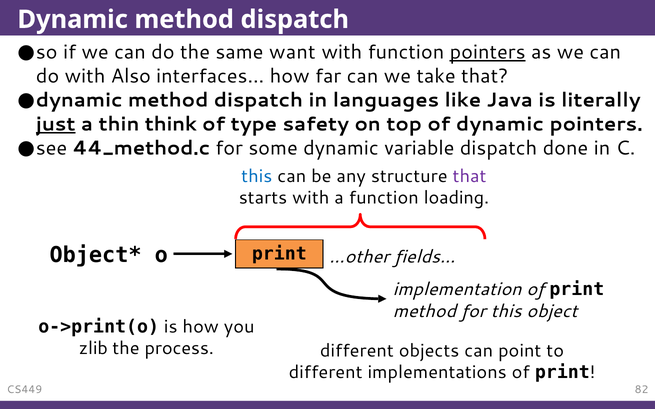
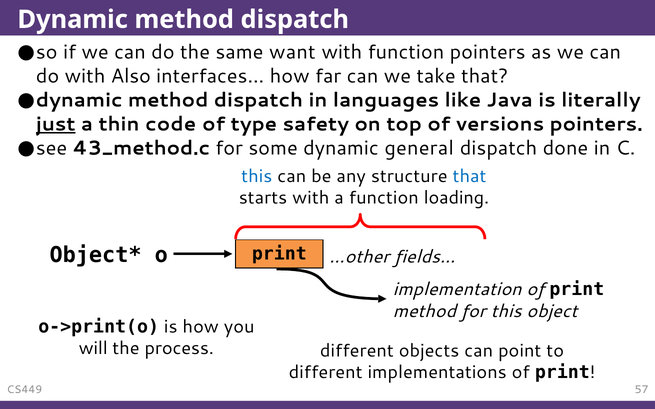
pointers underline: present -> none (488, 52)
think: think -> code (171, 124)
of dynamic: dynamic -> versions (500, 124)
44_method.c: 44_method.c -> 43_method.c (141, 148)
variable: variable -> general (419, 148)
that colour: purple -> blue (470, 176)
zlib: zlib -> will (93, 349)
82: 82 -> 57 (642, 390)
